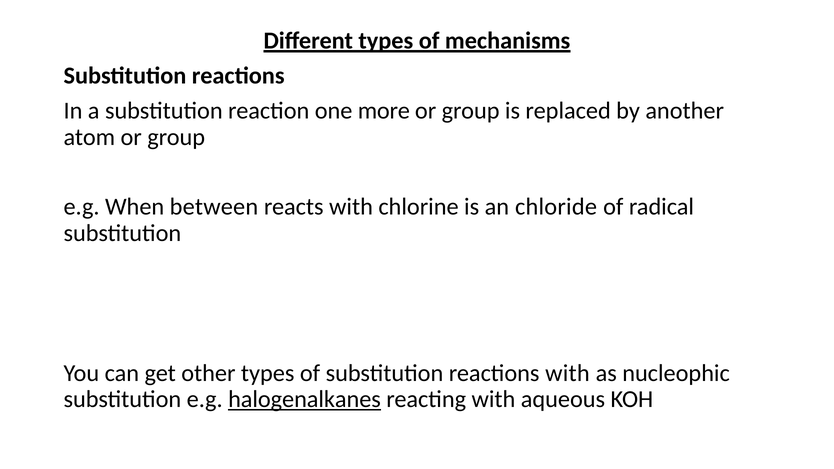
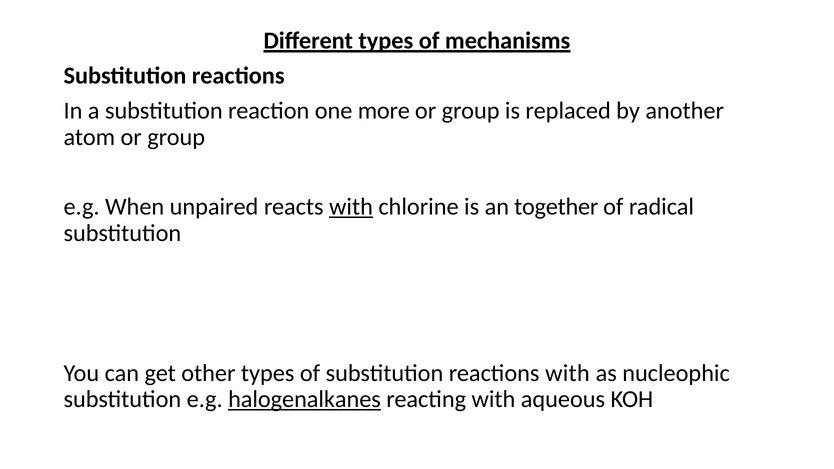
between: between -> unpaired (214, 207)
with underline: none -> present (351, 207)
chloride: chloride -> together (556, 207)
